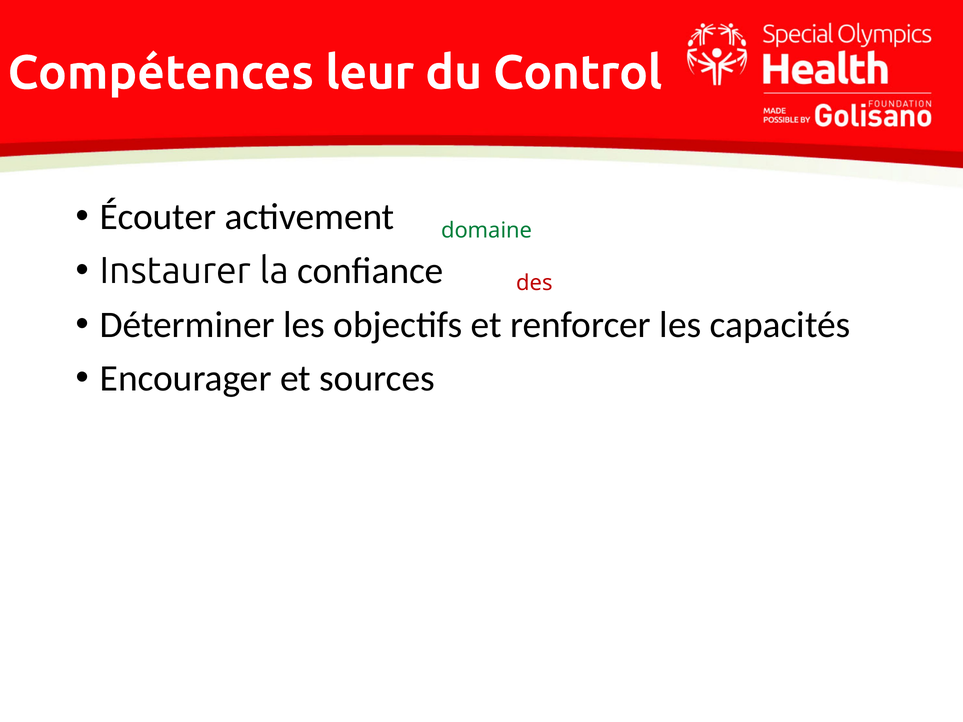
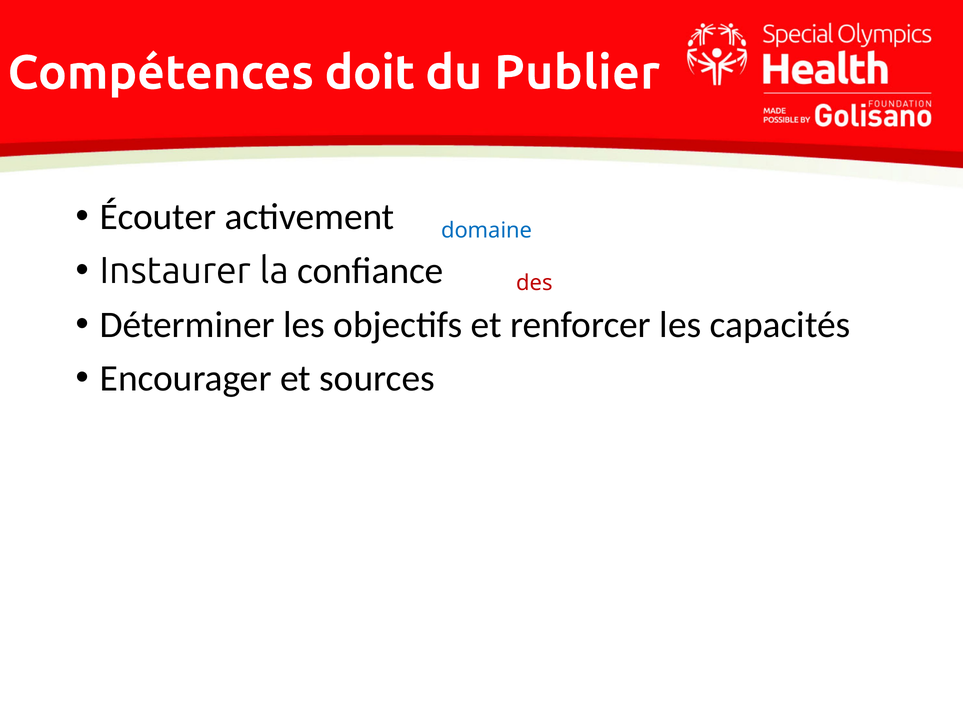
leur: leur -> doit (370, 73)
du Control: Control -> Publier (577, 73)
domaine colour: green -> blue (487, 231)
